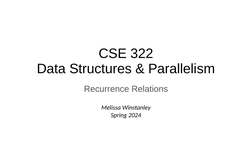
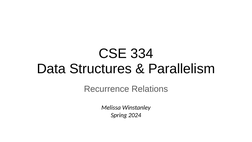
322: 322 -> 334 (142, 53)
